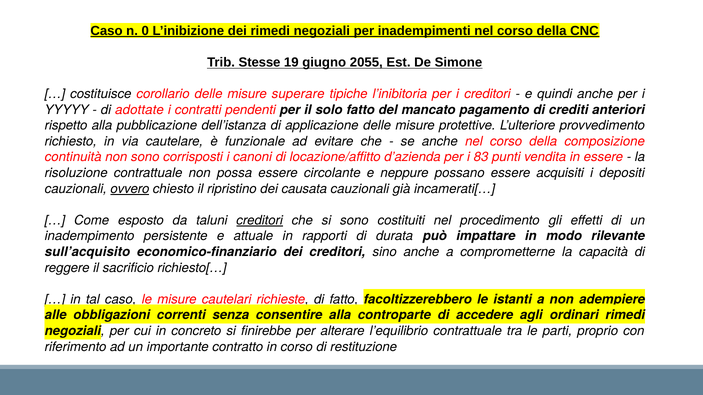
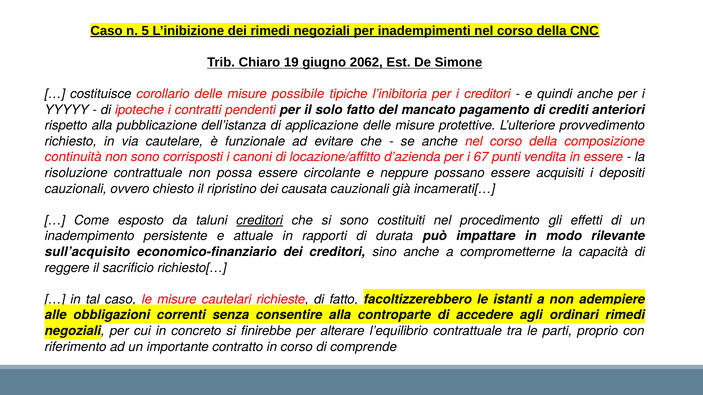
0: 0 -> 5 (145, 31)
Stesse: Stesse -> Chiaro (259, 62)
2055: 2055 -> 2062 (366, 62)
superare: superare -> possibile (298, 94)
adottate: adottate -> ipoteche (140, 110)
83: 83 -> 67 (481, 157)
ovvero underline: present -> none (130, 189)
restituzione: restituzione -> comprende (364, 347)
